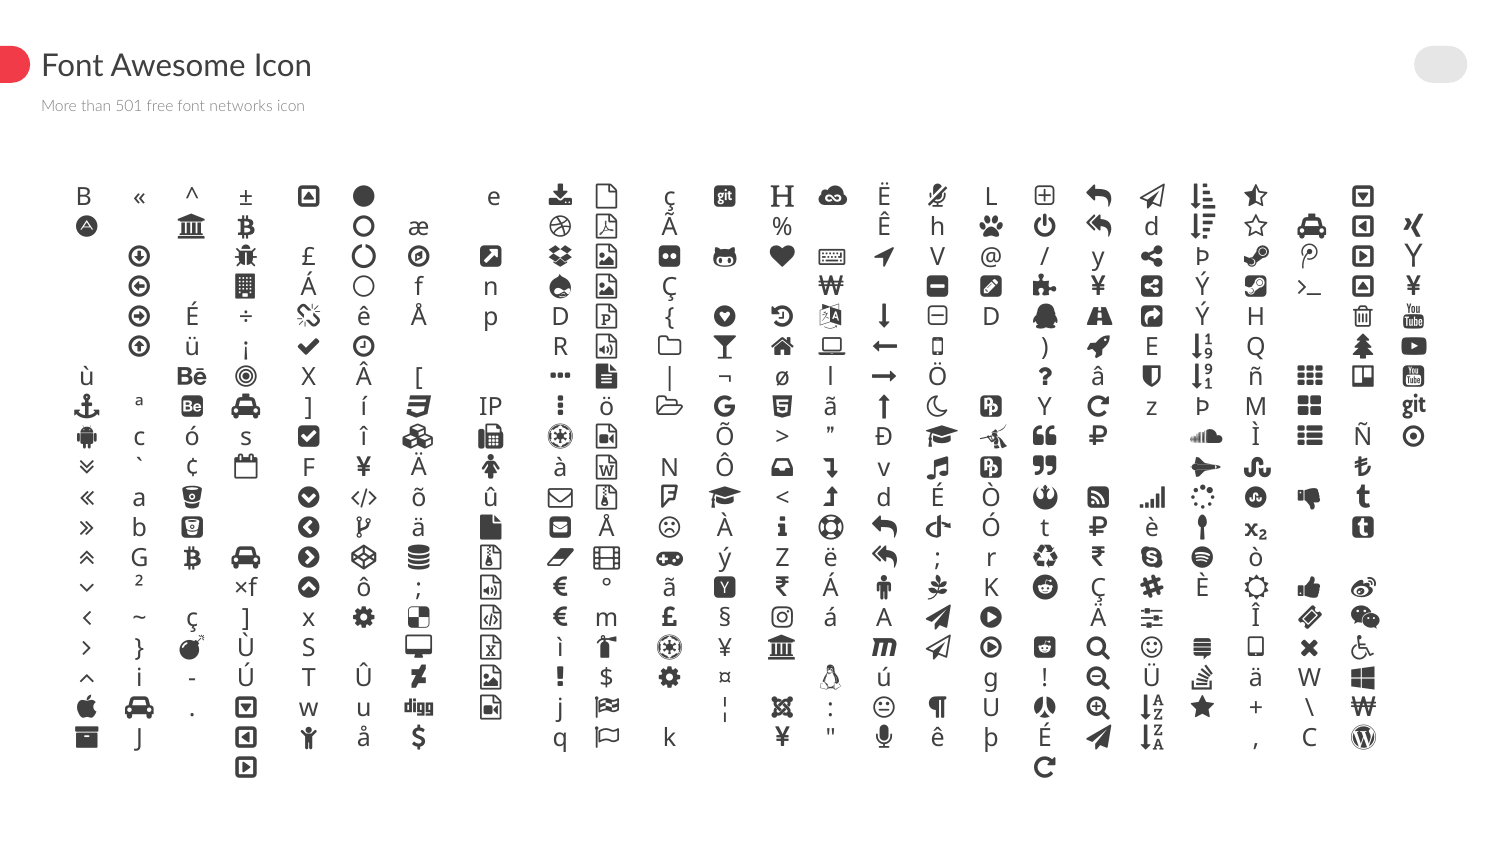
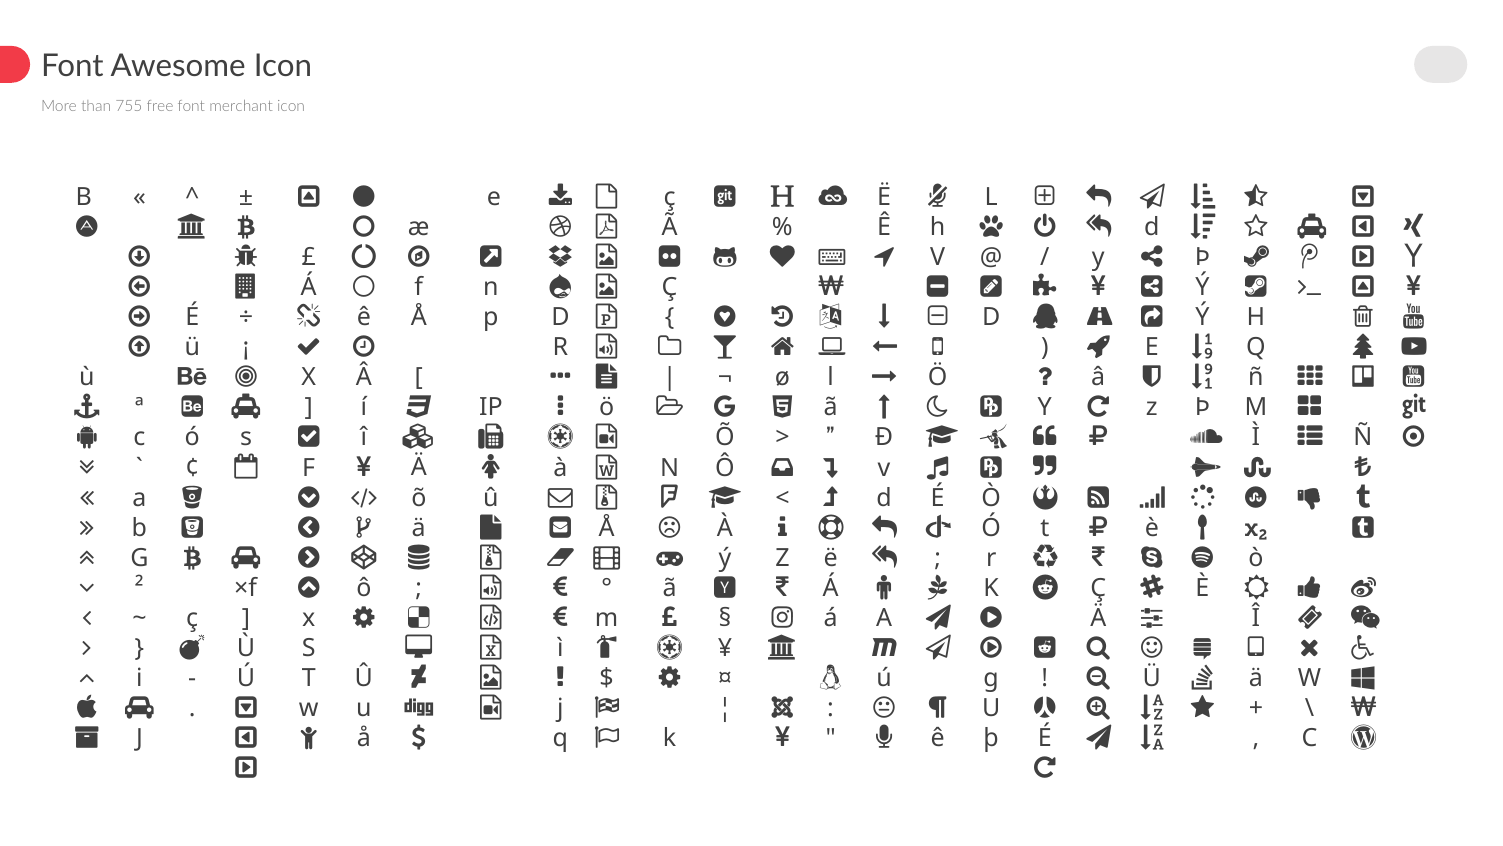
501: 501 -> 755 (129, 106)
networks: networks -> merchant (241, 106)
